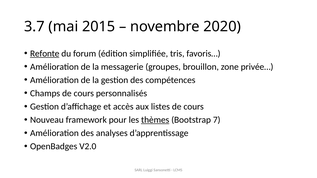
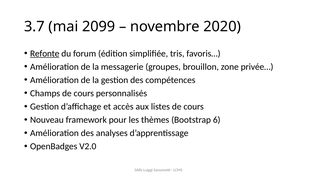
2015: 2015 -> 2099 (99, 27)
thèmes underline: present -> none (155, 120)
7: 7 -> 6 (217, 120)
